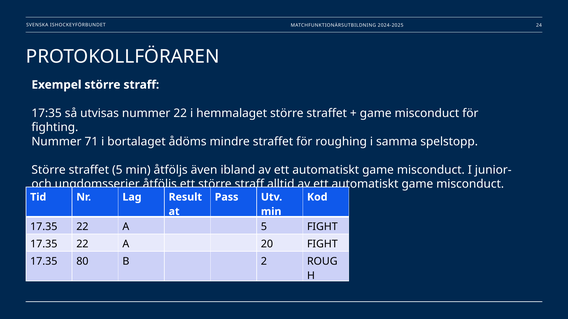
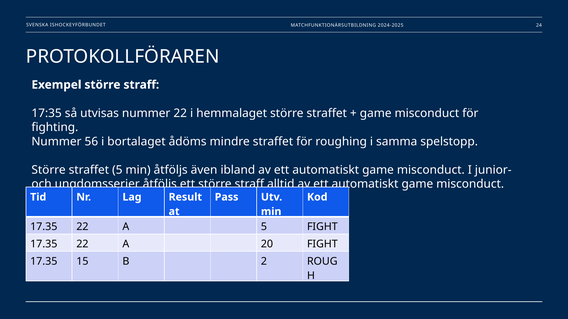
71: 71 -> 56 (91, 142)
80: 80 -> 15 (82, 262)
